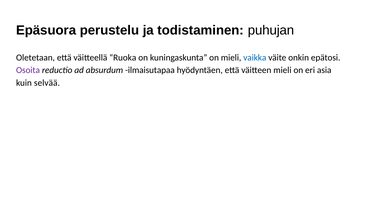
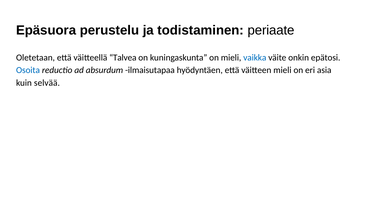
puhujan: puhujan -> periaate (271, 30)
Ruoka: Ruoka -> Talvea (123, 57)
Osoita colour: purple -> blue (28, 70)
